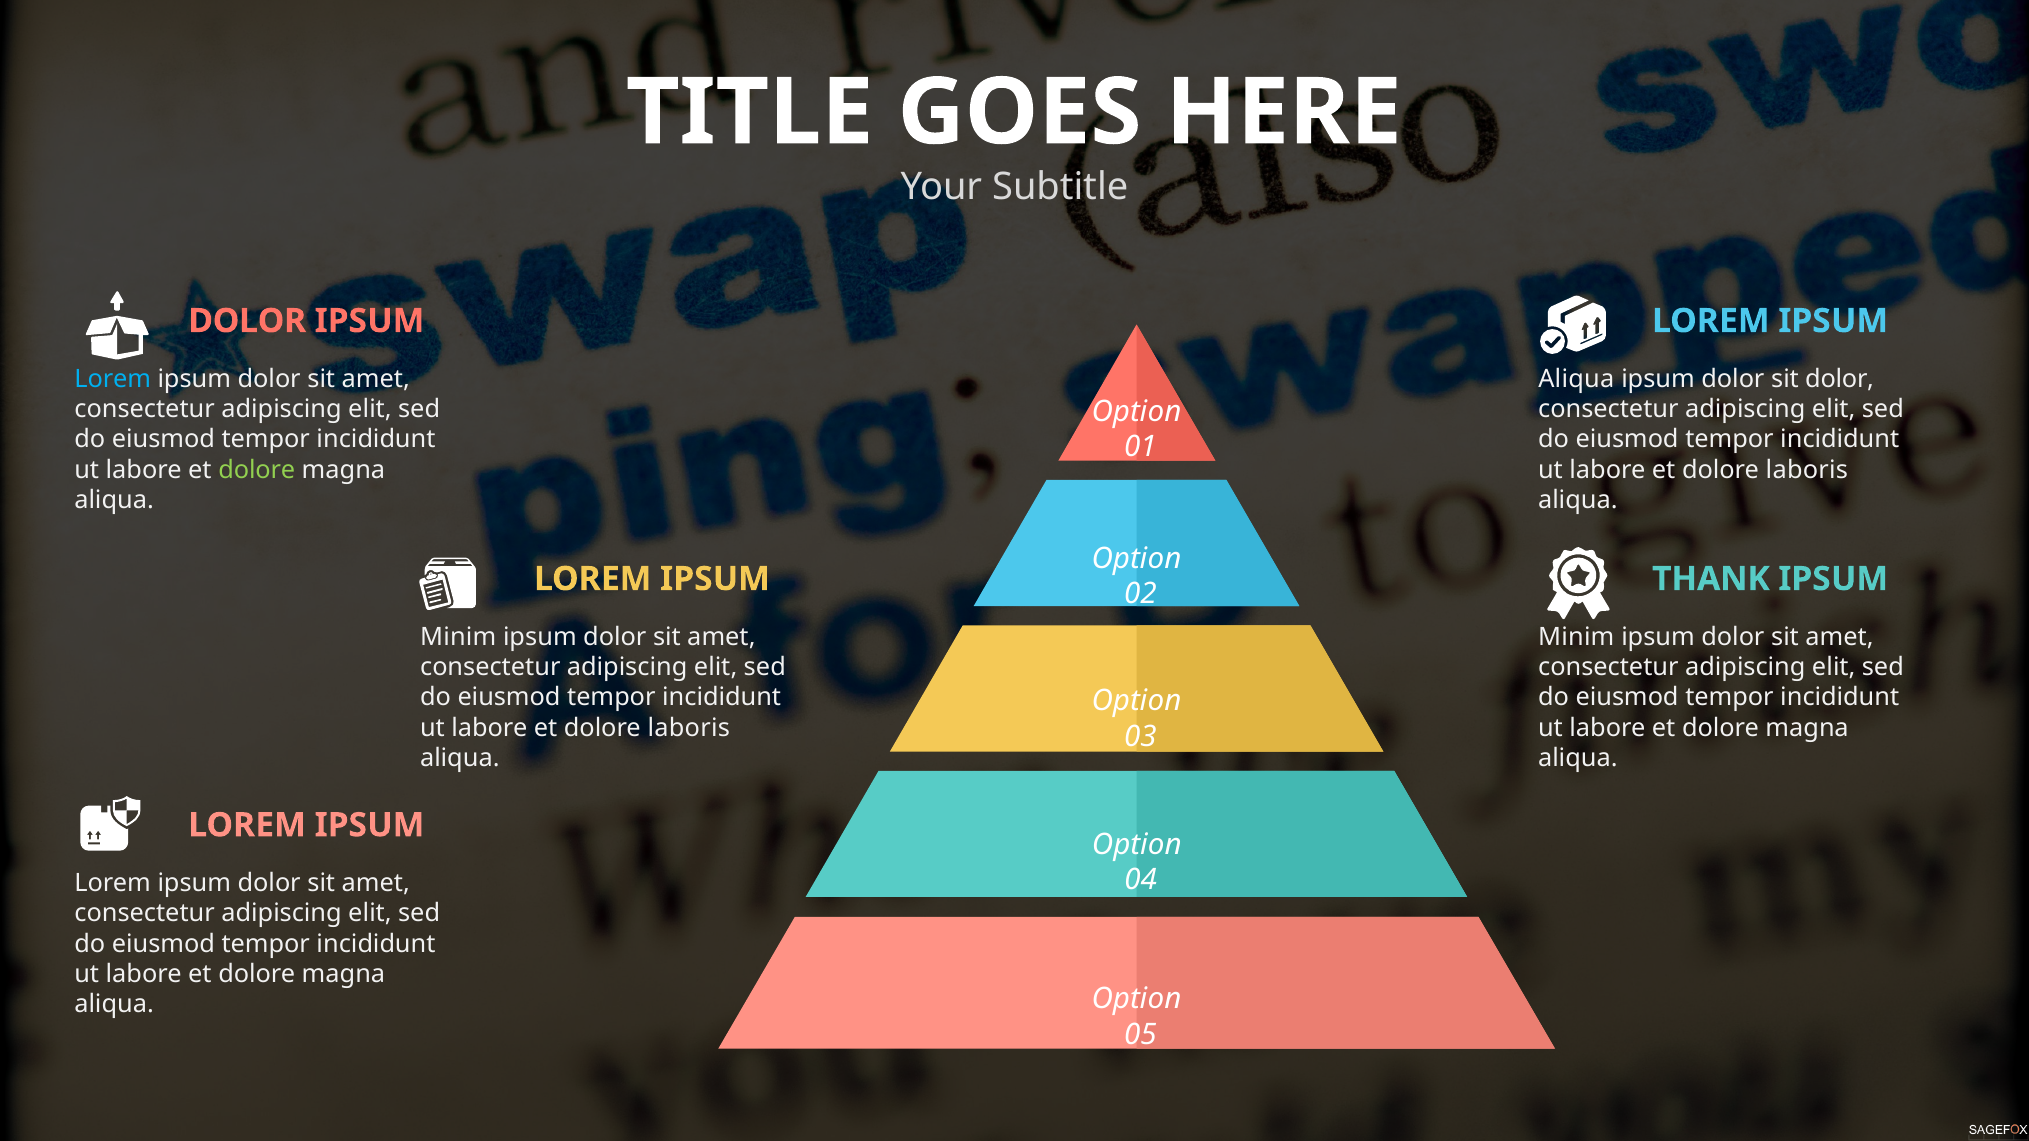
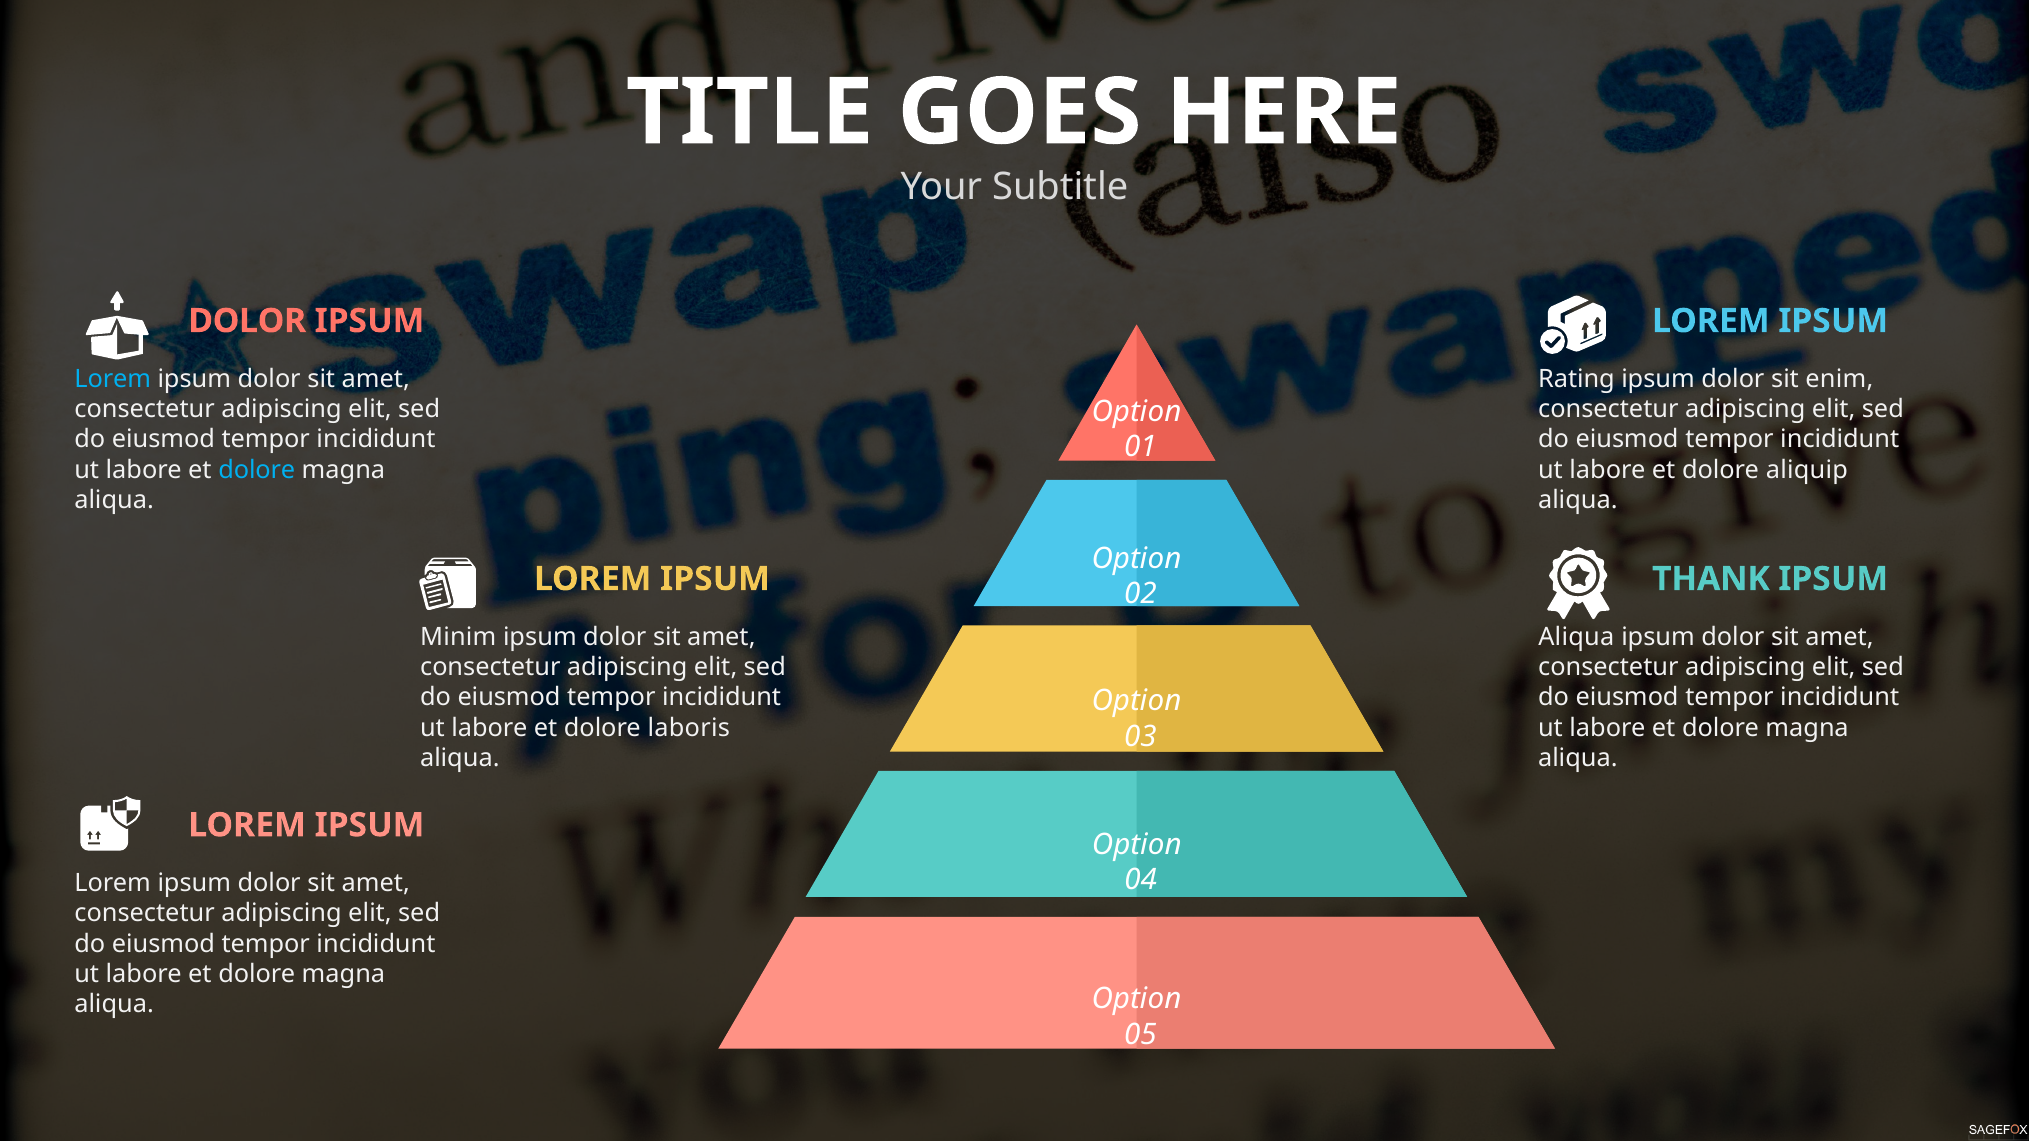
Aliqua: Aliqua -> Rating (1576, 379)
sit dolor: dolor -> enim (1839, 379)
dolore colour: light green -> light blue (257, 470)
laboris: laboris -> aliquip (1807, 470)
Minim: Minim -> Aliqua (1576, 637)
